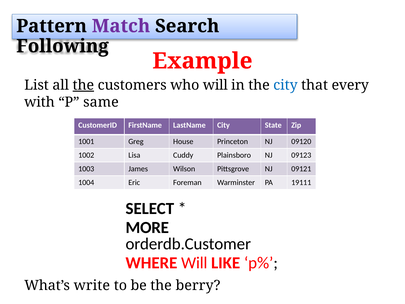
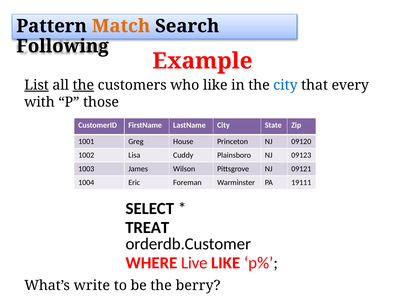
Match colour: purple -> orange (121, 26)
List underline: none -> present (37, 85)
who will: will -> like (215, 85)
same: same -> those (101, 102)
MORE: MORE -> TREAT (147, 227)
WHERE Will: Will -> Live (194, 263)
